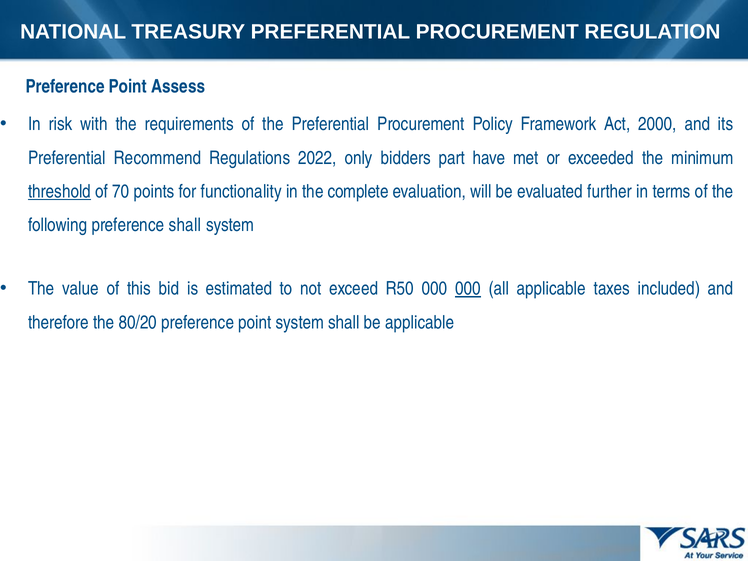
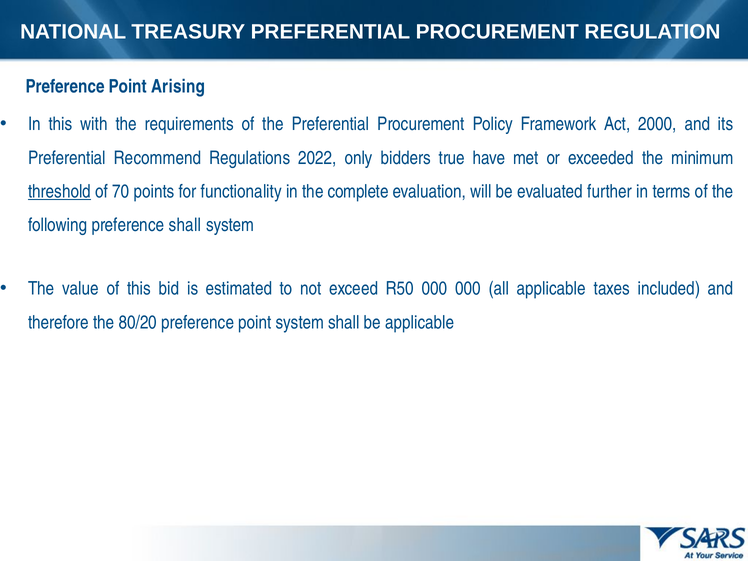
Assess: Assess -> Arising (178, 87)
In risk: risk -> this (61, 124)
part: part -> true (452, 158)
000 underline: present -> none (468, 289)
